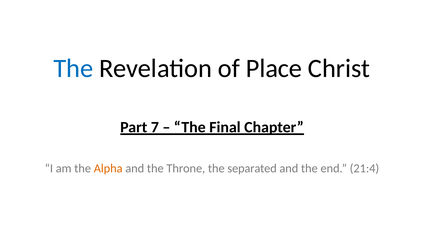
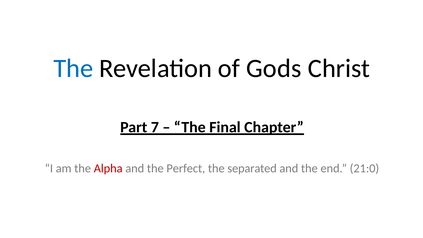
Place: Place -> Gods (274, 69)
Alpha colour: orange -> red (108, 169)
Throne: Throne -> Perfect (186, 169)
21:4: 21:4 -> 21:0 (364, 169)
